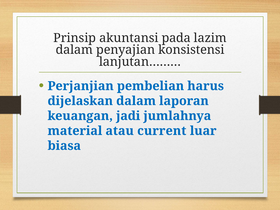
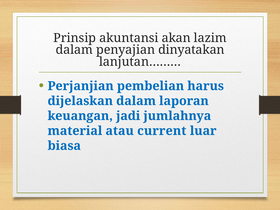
pada: pada -> akan (176, 38)
konsistensi: konsistensi -> dinyatakan (191, 50)
